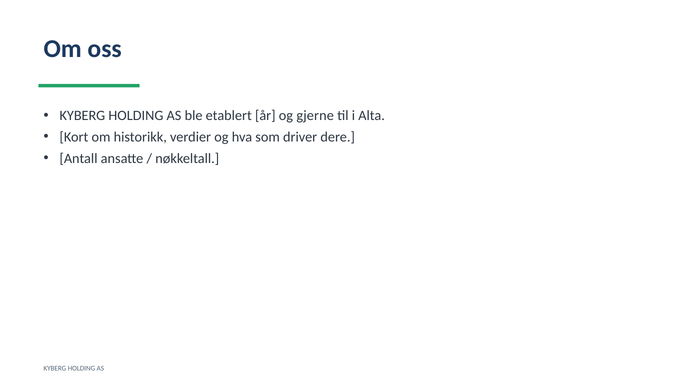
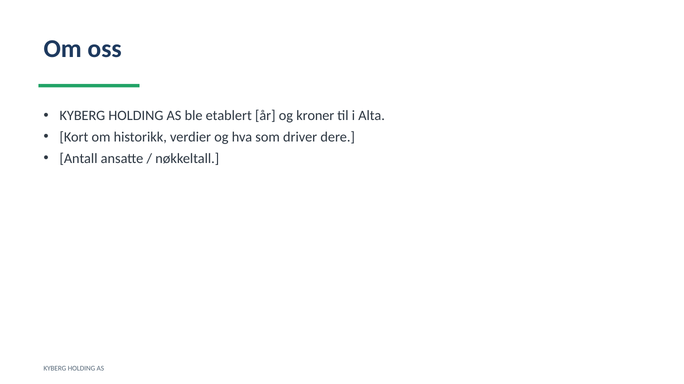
gjerne: gjerne -> kroner (315, 116)
